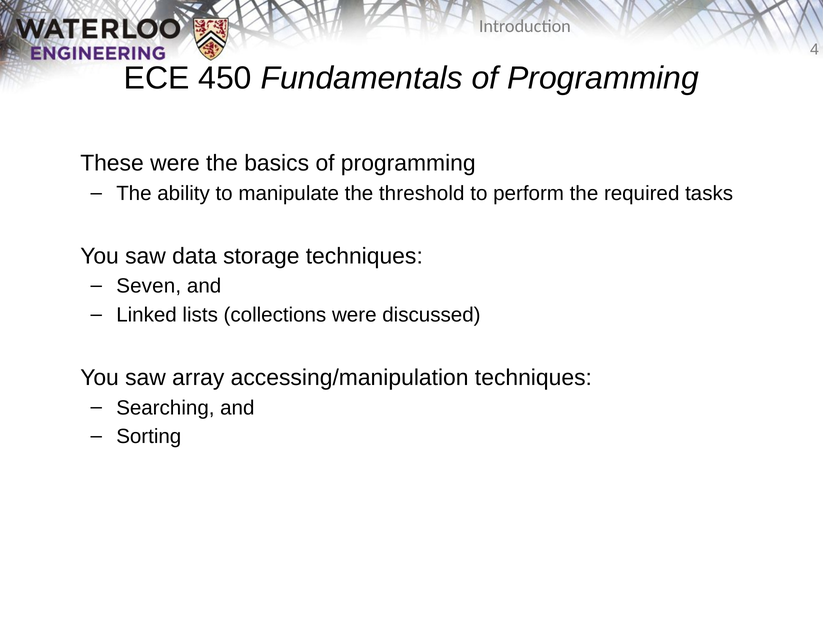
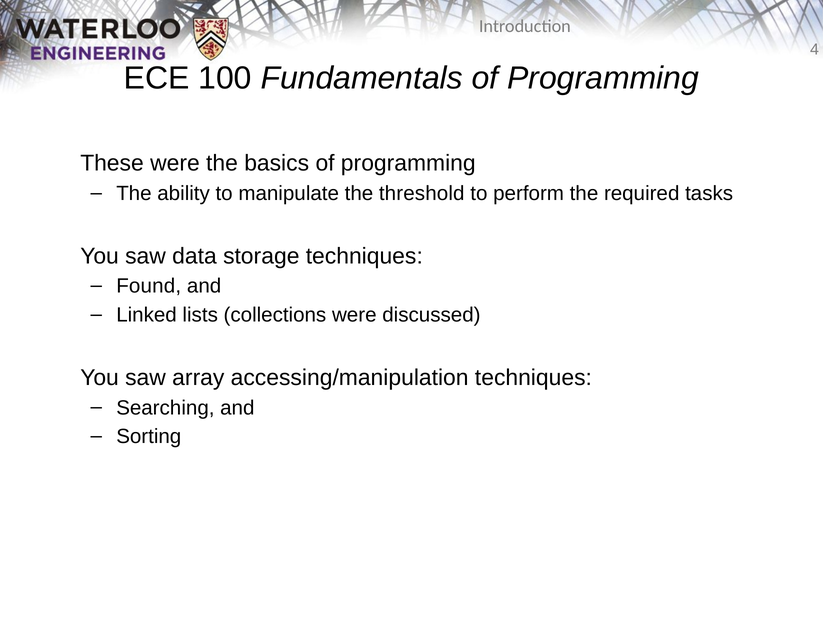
450: 450 -> 100 (225, 78)
Seven: Seven -> Found (149, 286)
